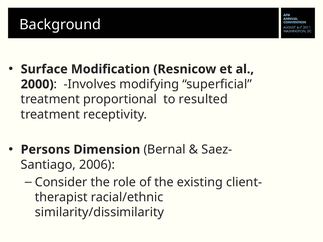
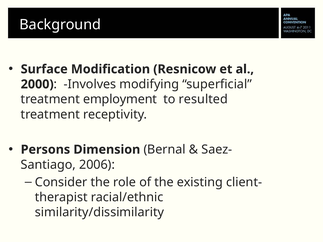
proportional: proportional -> employment (120, 99)
